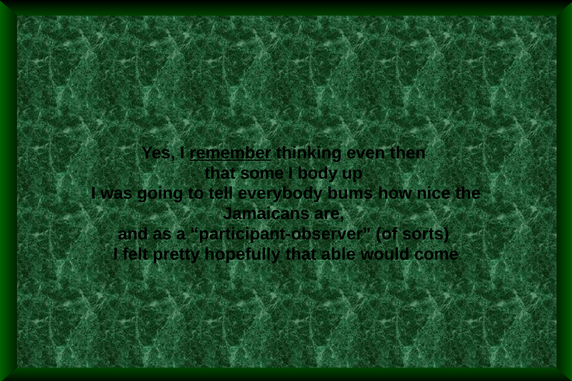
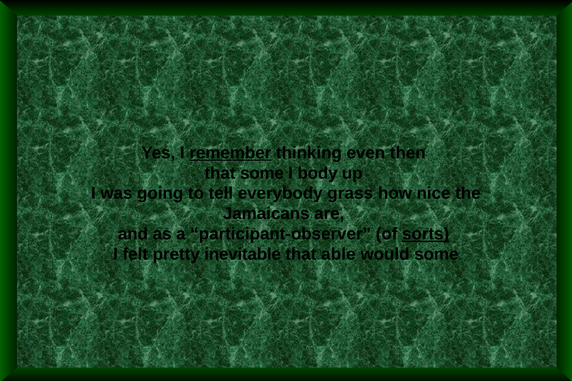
bums: bums -> grass (350, 194)
sorts underline: none -> present (426, 234)
hopefully: hopefully -> inevitable (243, 255)
would come: come -> some (436, 255)
